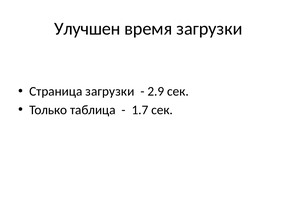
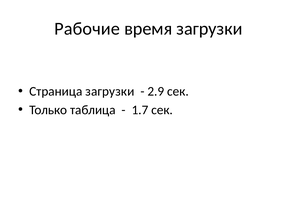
Улучшен: Улучшен -> Рабочие (87, 29)
